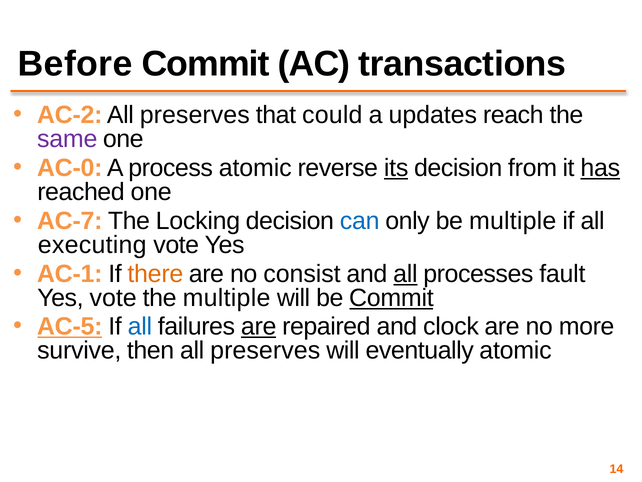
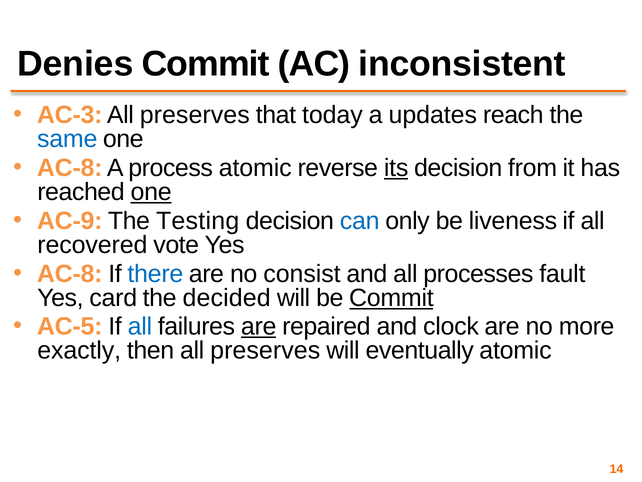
Before: Before -> Denies (75, 64)
transactions: transactions -> inconsistent (462, 64)
AC-2: AC-2 -> AC-3 (70, 115)
could: could -> today (332, 115)
same colour: purple -> blue (67, 139)
AC-0: AC-0 -> AC-8 (70, 168)
has underline: present -> none (600, 168)
one underline: none -> present (151, 192)
AC-7: AC-7 -> AC-9 (70, 221)
Locking: Locking -> Testing (198, 221)
be multiple: multiple -> liveness (513, 221)
executing: executing -> recovered (92, 245)
AC-1: AC-1 -> AC-8 (70, 274)
there colour: orange -> blue (155, 274)
all underline: present -> none (405, 274)
Yes vote: vote -> card (113, 297)
the multiple: multiple -> decided (227, 297)
AC-5 underline: present -> none (70, 326)
survive: survive -> exactly (79, 350)
